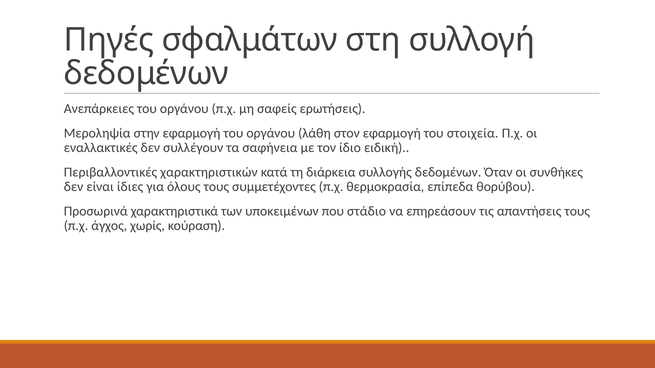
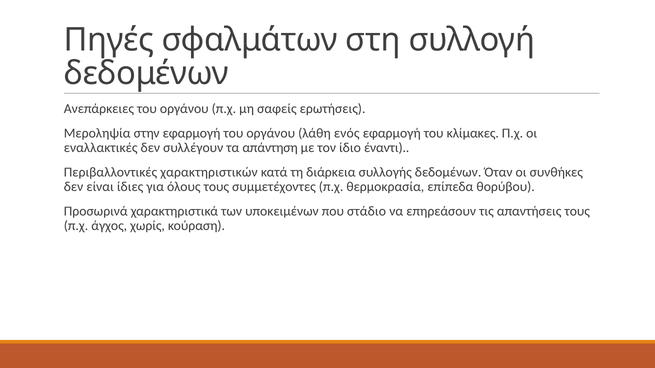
στον: στον -> ενός (347, 133)
στοιχεία: στοιχεία -> κλίμακες (473, 133)
σαφήνεια: σαφήνεια -> απάντηση (270, 148)
ειδική: ειδική -> έναντι (387, 148)
